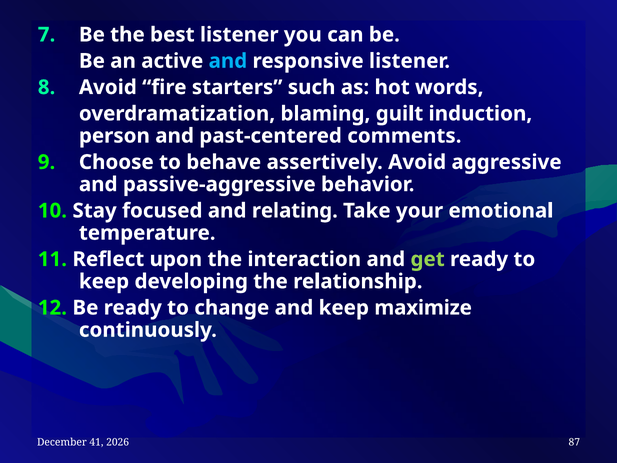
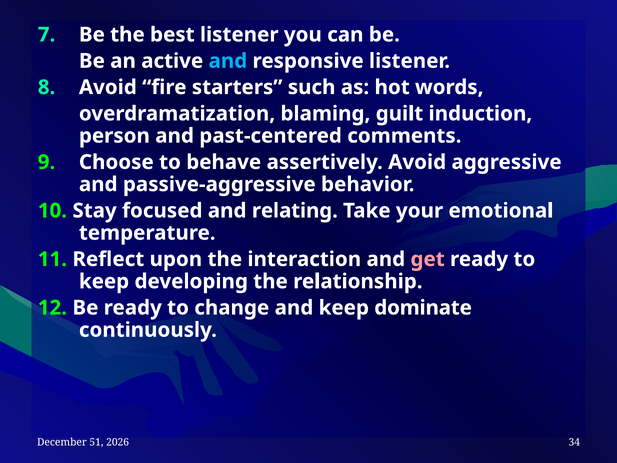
get colour: light green -> pink (428, 259)
maximize: maximize -> dominate (423, 308)
41: 41 -> 51 (97, 442)
87: 87 -> 34 (574, 442)
